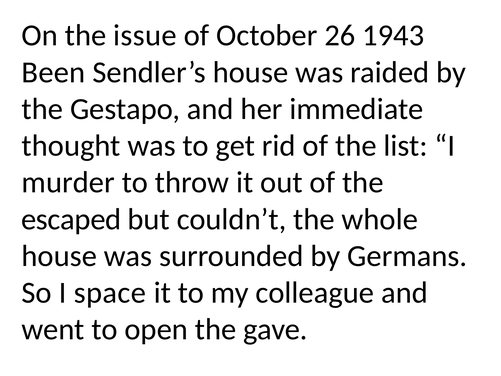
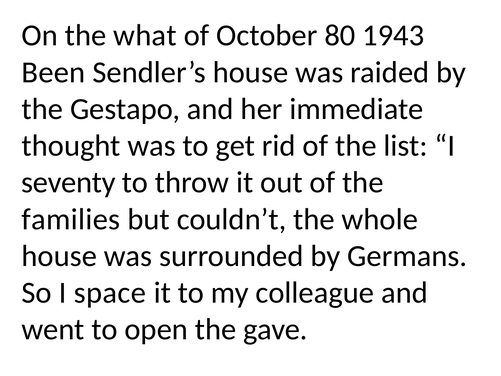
issue: issue -> what (145, 35)
26: 26 -> 80 (340, 35)
murder: murder -> seventy (68, 182)
escaped: escaped -> families (71, 219)
